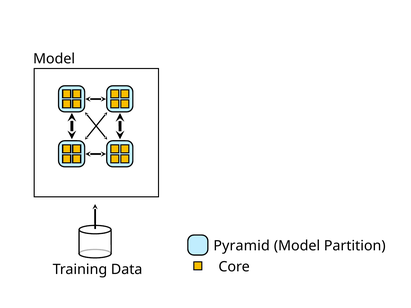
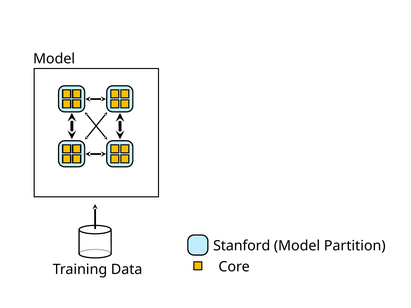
Pyramid: Pyramid -> Stanford (242, 246)
